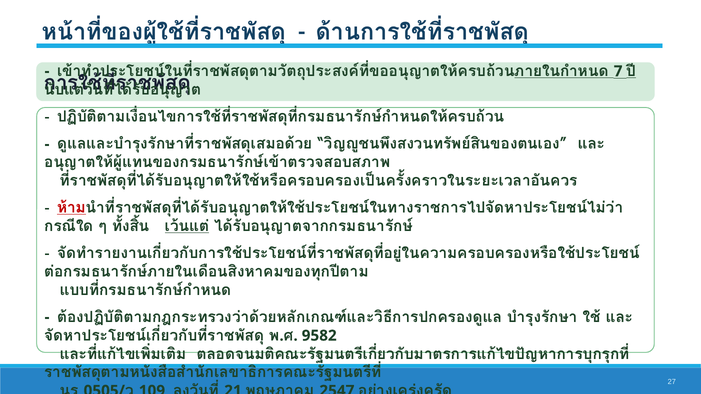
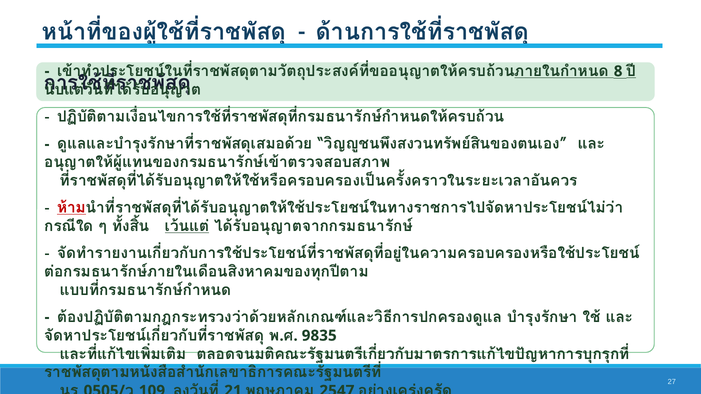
7: 7 -> 8 (618, 71)
9582: 9582 -> 9835 (319, 336)
